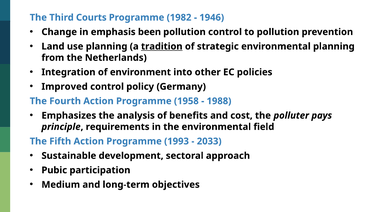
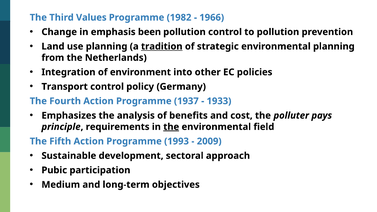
Courts: Courts -> Values (91, 18)
1946: 1946 -> 1966 (212, 18)
Improved: Improved -> Transport (65, 87)
1958: 1958 -> 1937 (186, 101)
1988: 1988 -> 1933 (219, 101)
the underline: none -> present (171, 127)
2033: 2033 -> 2009 (209, 141)
